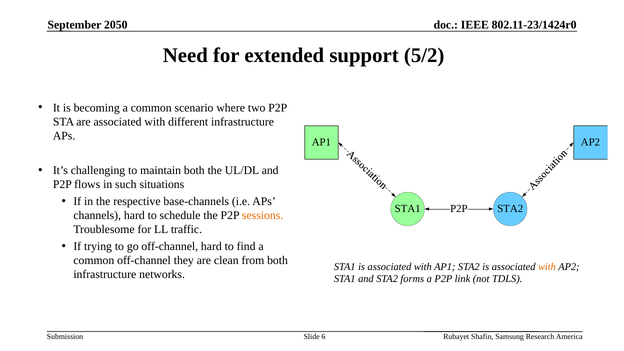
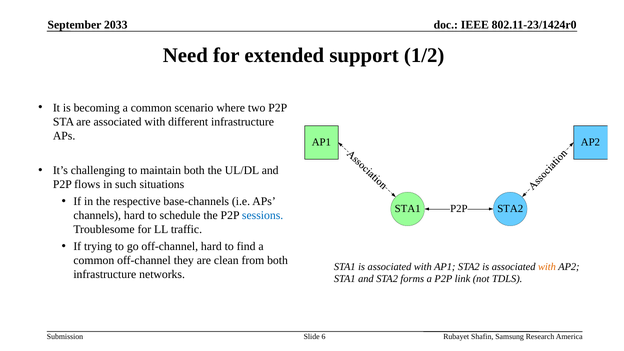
2050: 2050 -> 2033 (116, 25)
5/2: 5/2 -> 1/2 (424, 55)
sessions colour: orange -> blue (263, 215)
